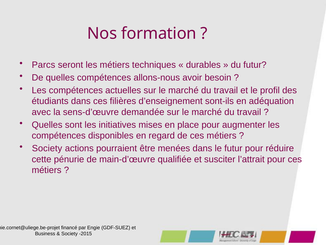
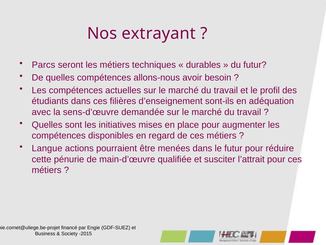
formation: formation -> extrayant (159, 33)
Society: Society -> Langue (47, 148)
